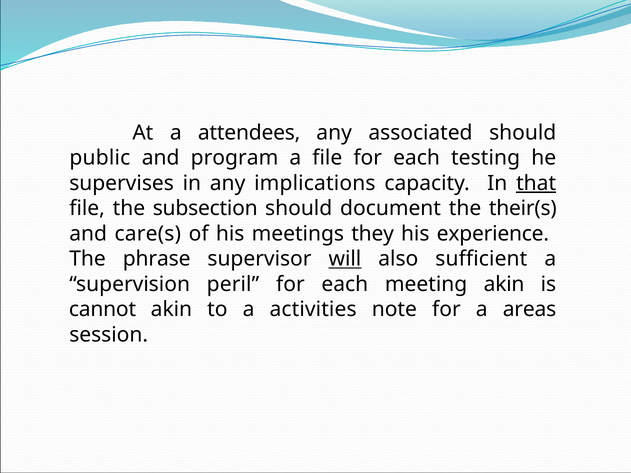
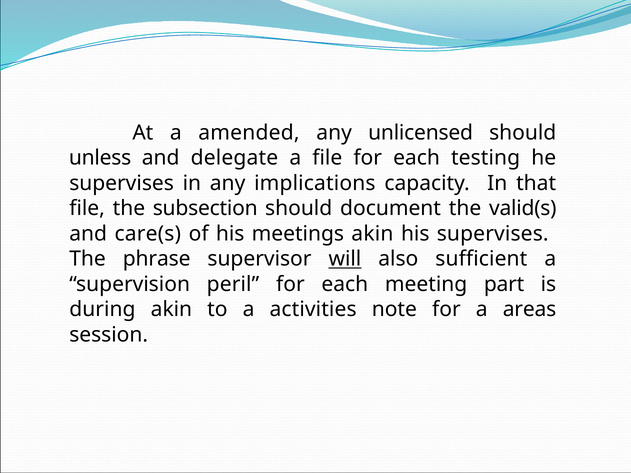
attendees: attendees -> amended (249, 133)
associated: associated -> unlicensed (421, 133)
public: public -> unless (100, 158)
program: program -> delegate (234, 158)
that underline: present -> none (536, 183)
their(s: their(s -> valid(s (523, 209)
meetings they: they -> akin (372, 234)
his experience: experience -> supervises (493, 234)
meeting akin: akin -> part (504, 284)
cannot: cannot -> during (102, 310)
